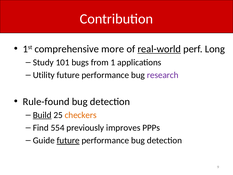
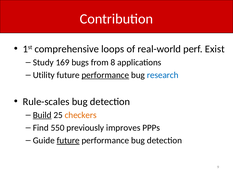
more: more -> loops (113, 49)
real-world underline: present -> none (159, 49)
Long: Long -> Exist (215, 49)
101: 101 -> 169 (63, 62)
1: 1 -> 8 (113, 62)
performance underline: none -> present (105, 75)
research colour: purple -> blue (163, 75)
Rule-found: Rule-found -> Rule-scales (46, 101)
554: 554 -> 550 (58, 128)
